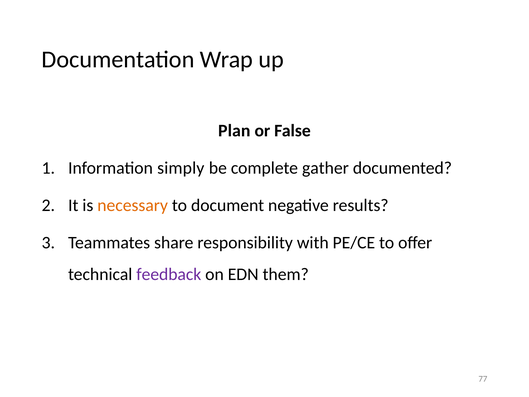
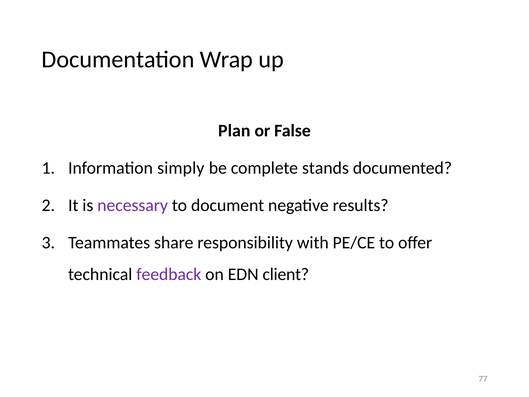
gather: gather -> stands (325, 168)
necessary colour: orange -> purple (133, 205)
them: them -> client (286, 274)
